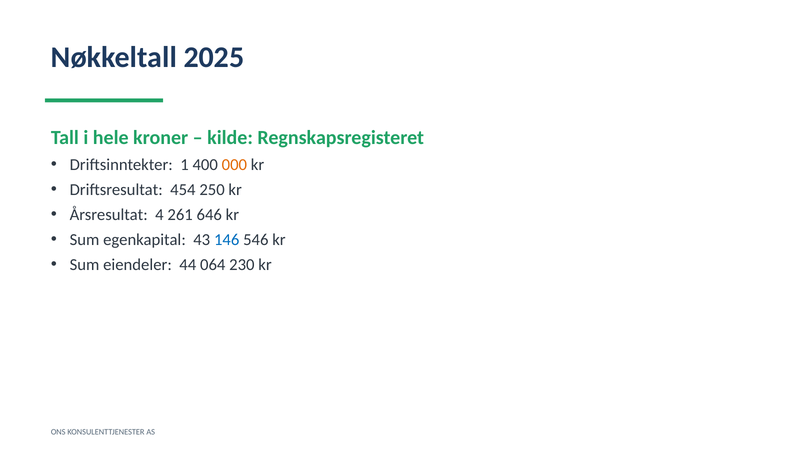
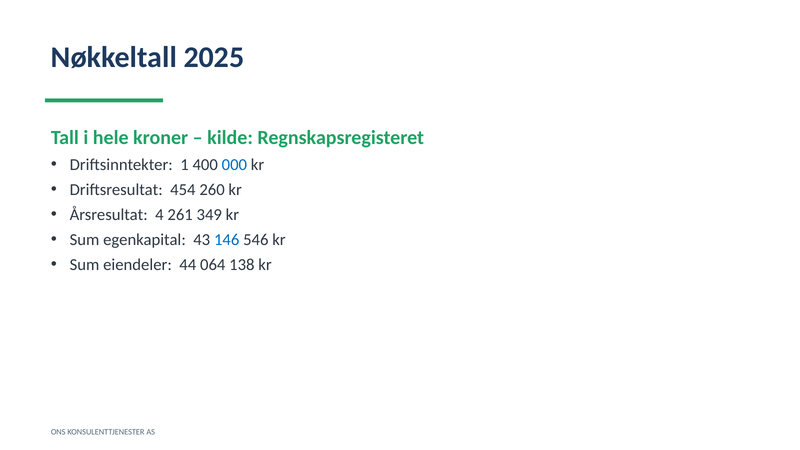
000 colour: orange -> blue (234, 165)
250: 250 -> 260 (212, 190)
646: 646 -> 349 (209, 215)
230: 230 -> 138 (242, 265)
